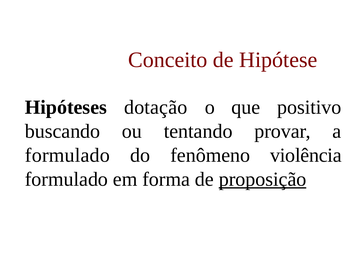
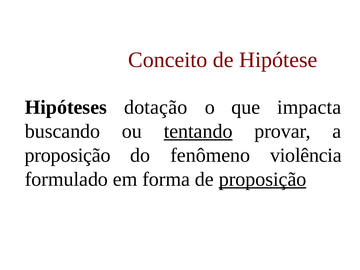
positivo: positivo -> impacta (309, 107)
tentando underline: none -> present (198, 131)
formulado: formulado -> proposição (68, 155)
